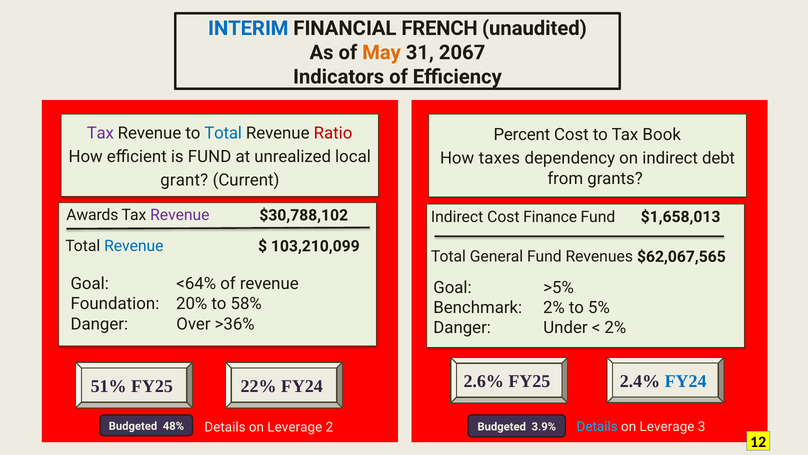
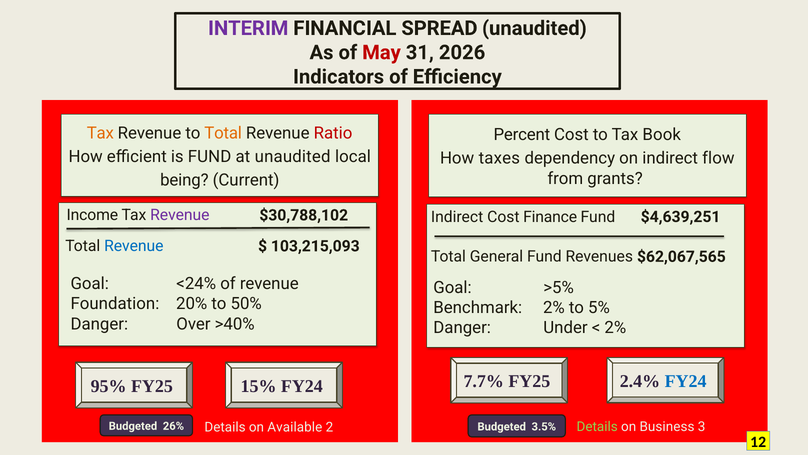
INTERIM colour: blue -> purple (248, 28)
FRENCH: FRENCH -> SPREAD (439, 28)
May colour: orange -> red (381, 52)
2067: 2067 -> 2026 (462, 52)
Tax colour: purple -> orange (100, 133)
Total colour: blue -> orange (223, 133)
at unrealized: unrealized -> unaudited (293, 156)
debt: debt -> flow (718, 158)
grant: grant -> being (184, 180)
Awards: Awards -> Income (92, 215)
$1,658,013: $1,658,013 -> $4,639,251 (681, 217)
103,210,099: 103,210,099 -> 103,215,093 (315, 246)
<64%: <64% -> <24% (196, 283)
58%: 58% -> 50% (246, 303)
>36%: >36% -> >40% (235, 324)
51%: 51% -> 95% (109, 386)
22%: 22% -> 15% (259, 386)
2.6%: 2.6% -> 7.7% (484, 381)
48%: 48% -> 26% (173, 426)
3.9%: 3.9% -> 3.5% (544, 426)
Leverage: Leverage -> Available (295, 427)
Details colour: light blue -> light green (597, 426)
Leverage: Leverage -> Business (667, 426)
